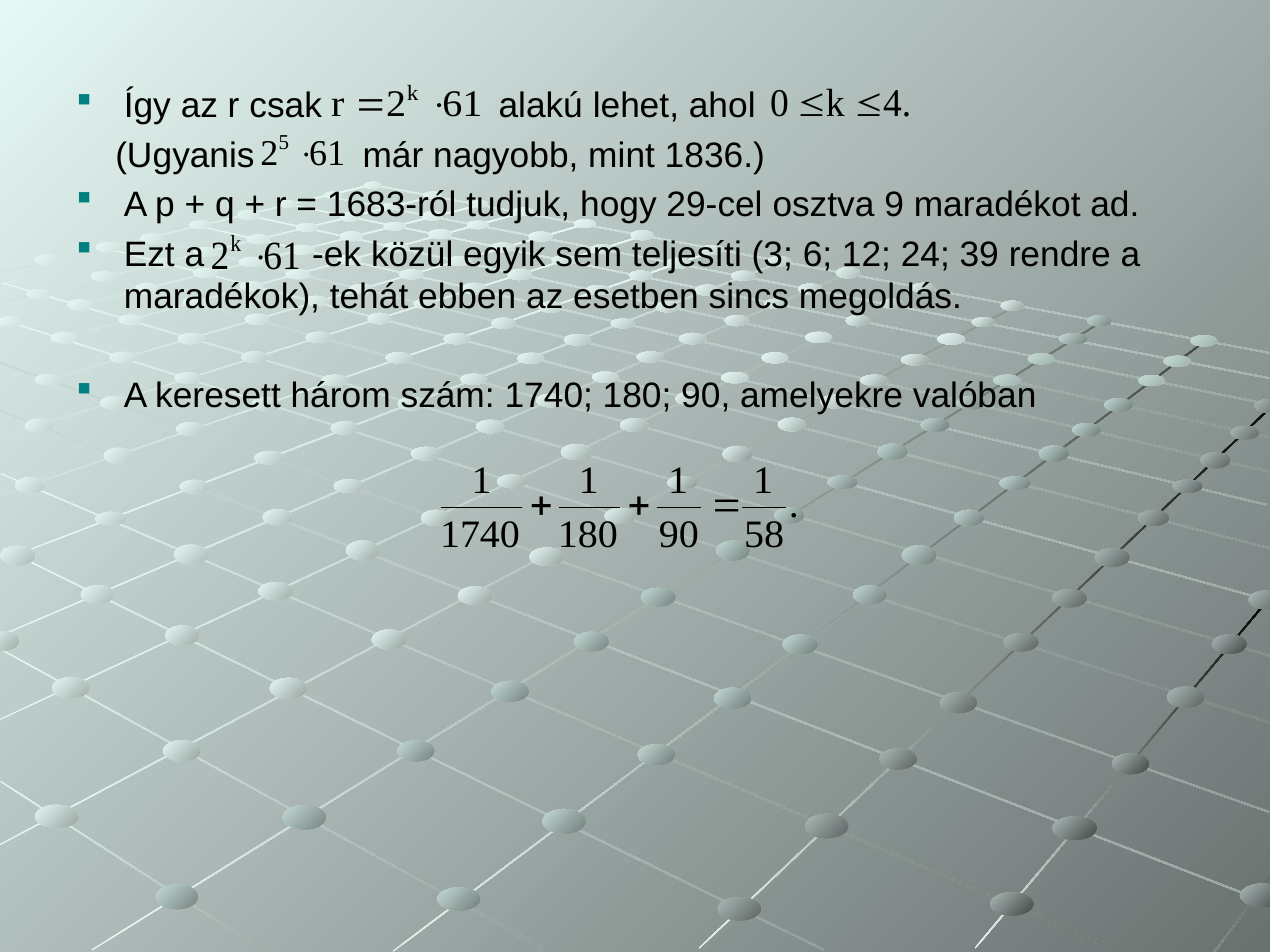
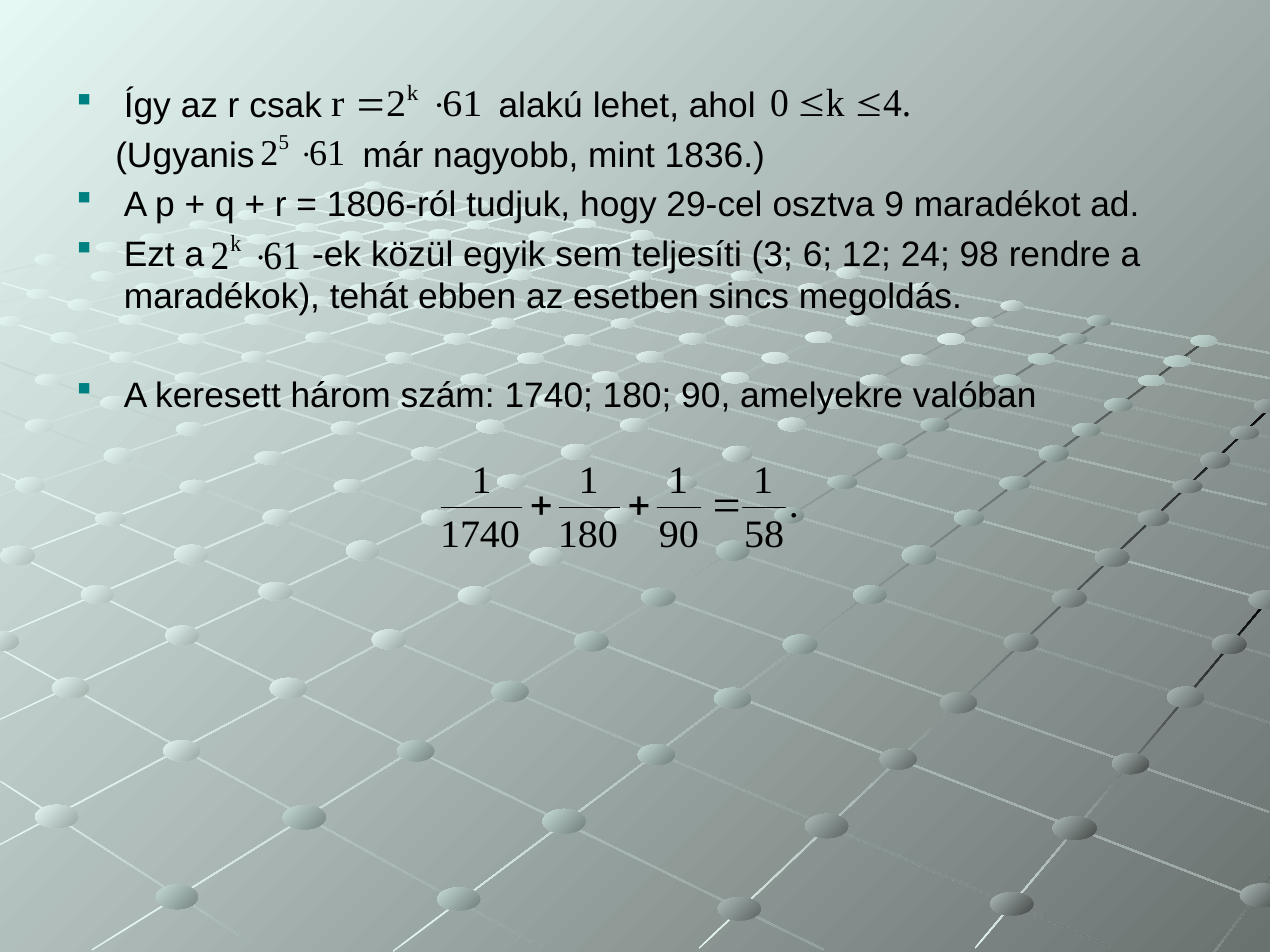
1683-ról: 1683-ról -> 1806-ról (392, 205)
39: 39 -> 98 (979, 255)
